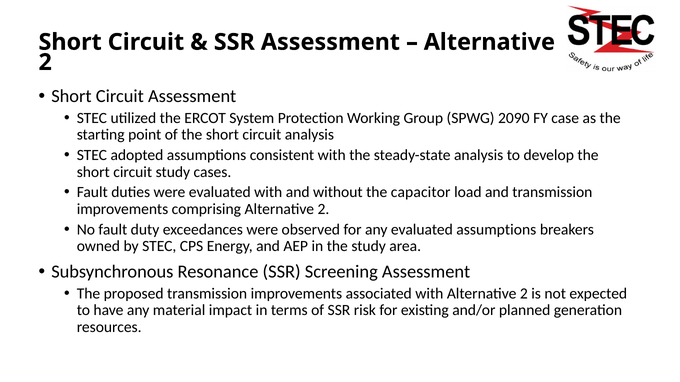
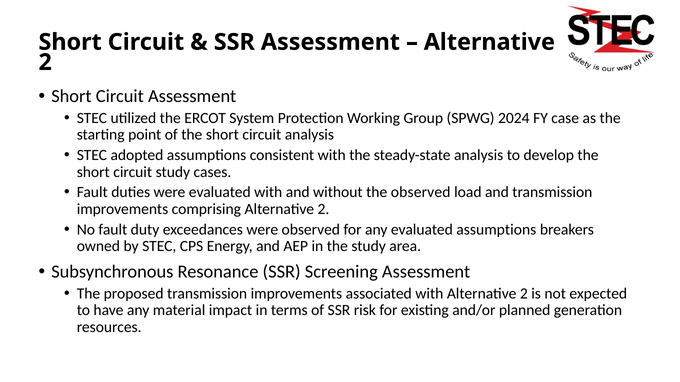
2090: 2090 -> 2024 (514, 118)
the capacitor: capacitor -> observed (421, 193)
